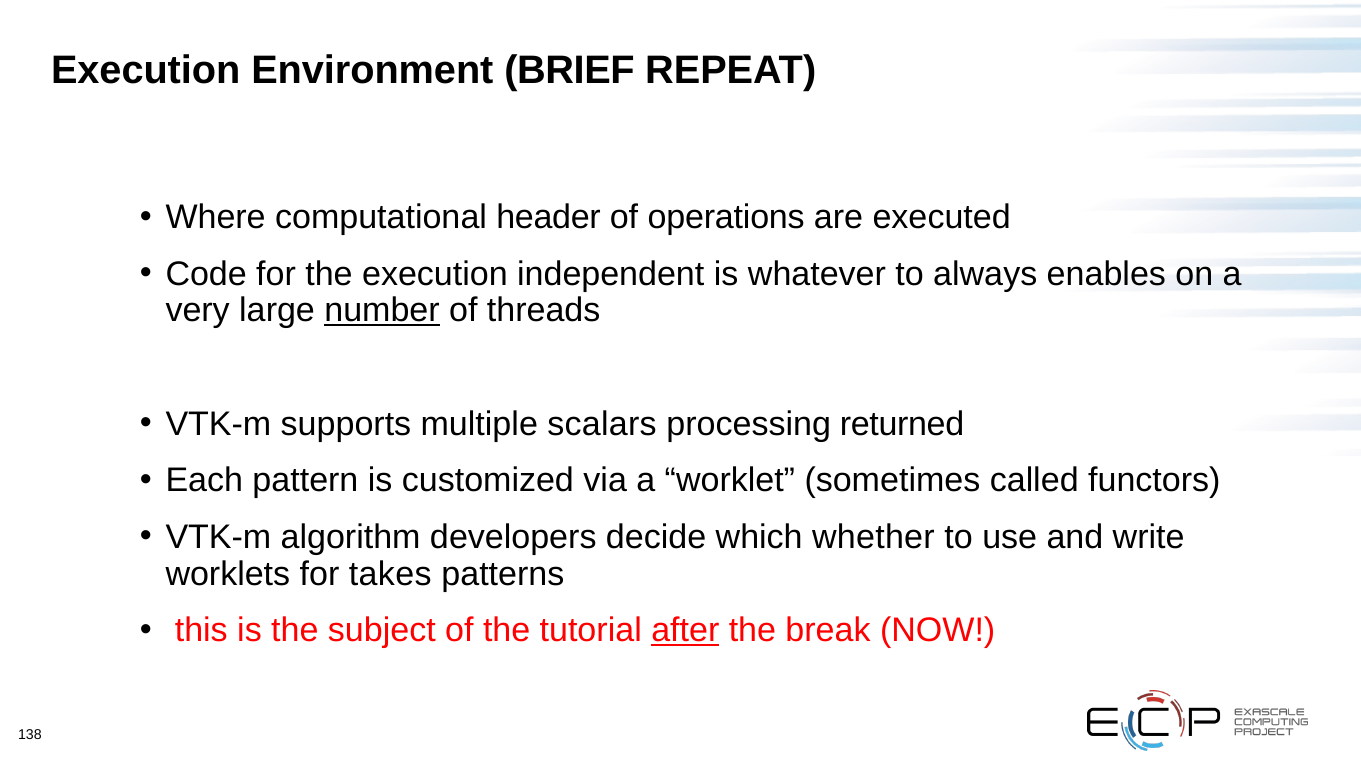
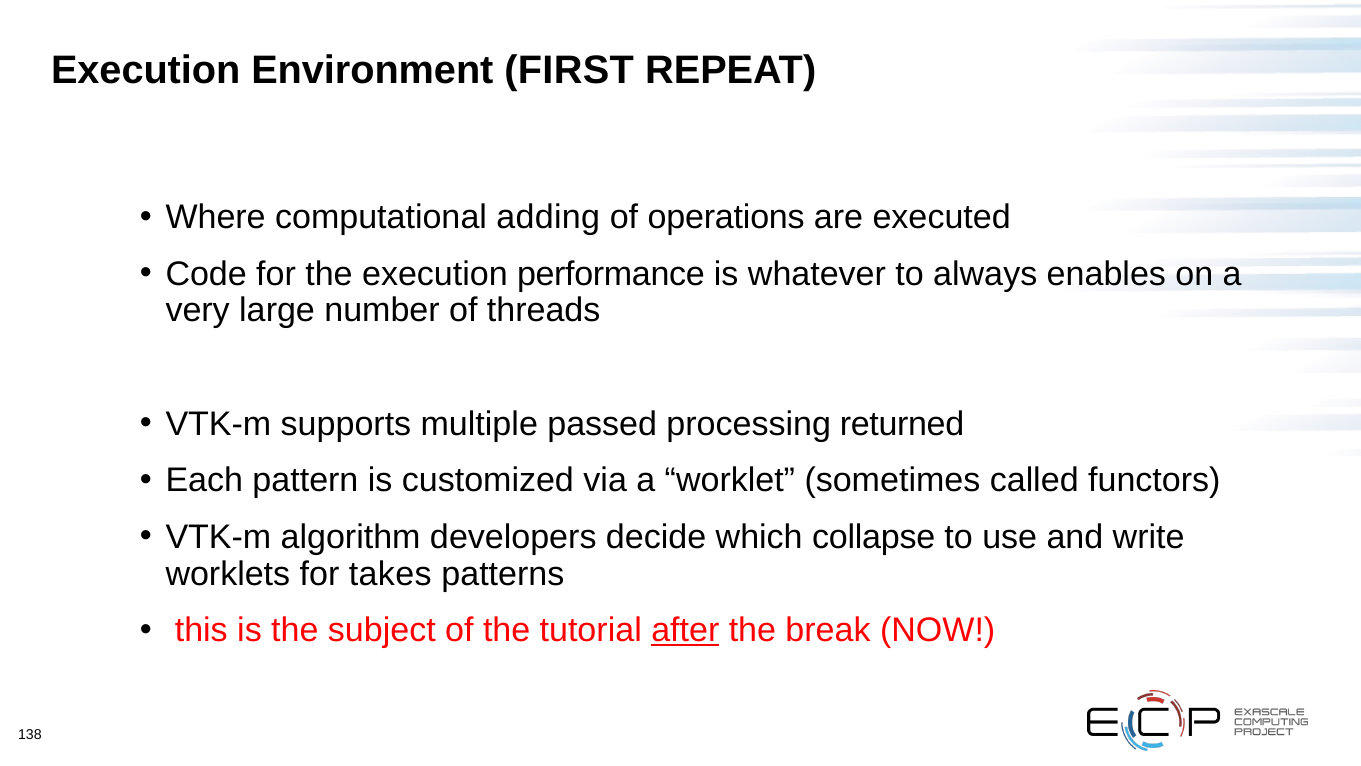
BRIEF: BRIEF -> FIRST (569, 70)
header: header -> adding (548, 217)
independent: independent -> performance (611, 274)
number underline: present -> none (382, 311)
scalars: scalars -> passed (602, 424)
whether: whether -> collapse (874, 537)
